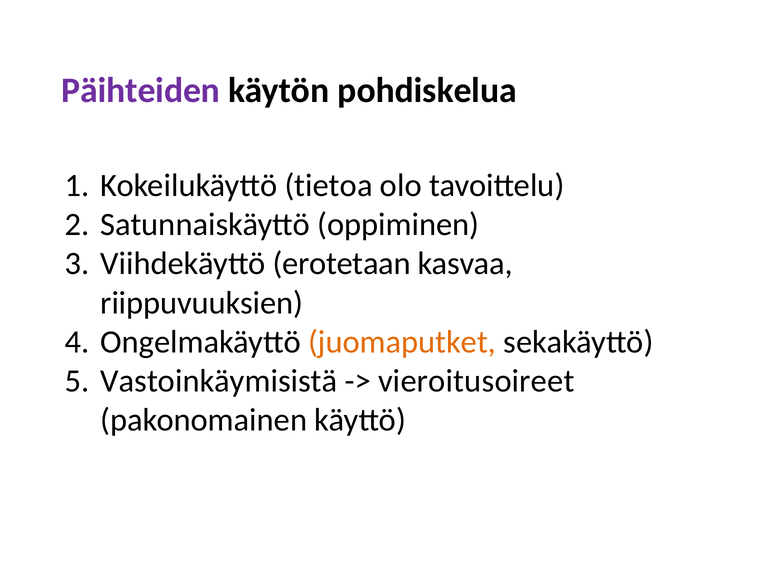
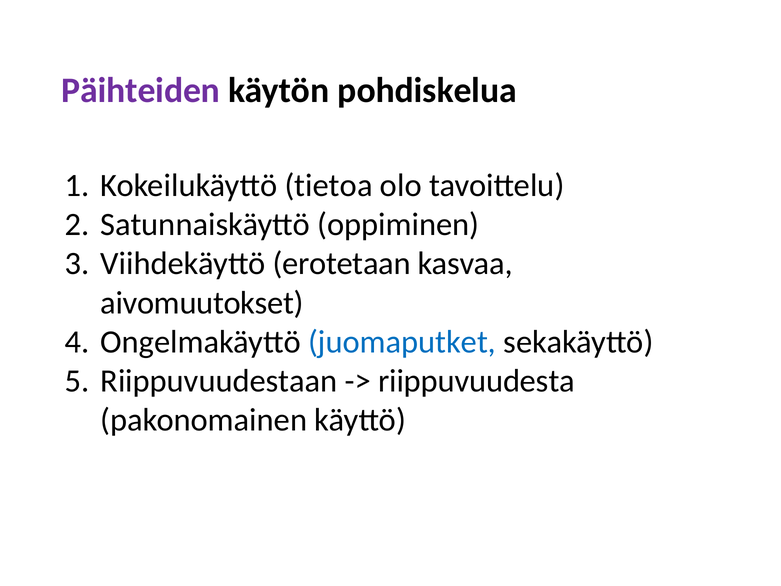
riippuvuuksien: riippuvuuksien -> aivomuutokset (202, 303)
juomaputket colour: orange -> blue (402, 342)
Vastoinkäymisistä: Vastoinkäymisistä -> Riippuvuudestaan (219, 381)
vieroitusoireet: vieroitusoireet -> riippuvuudesta (476, 381)
